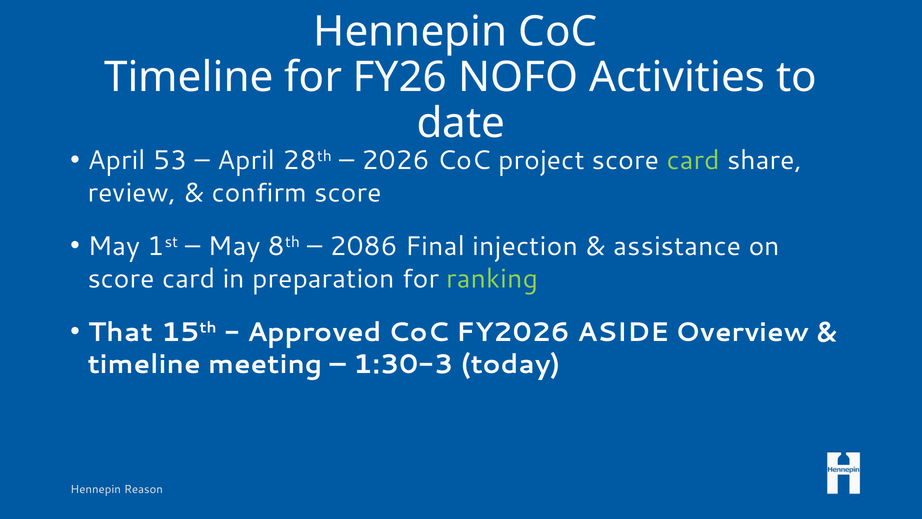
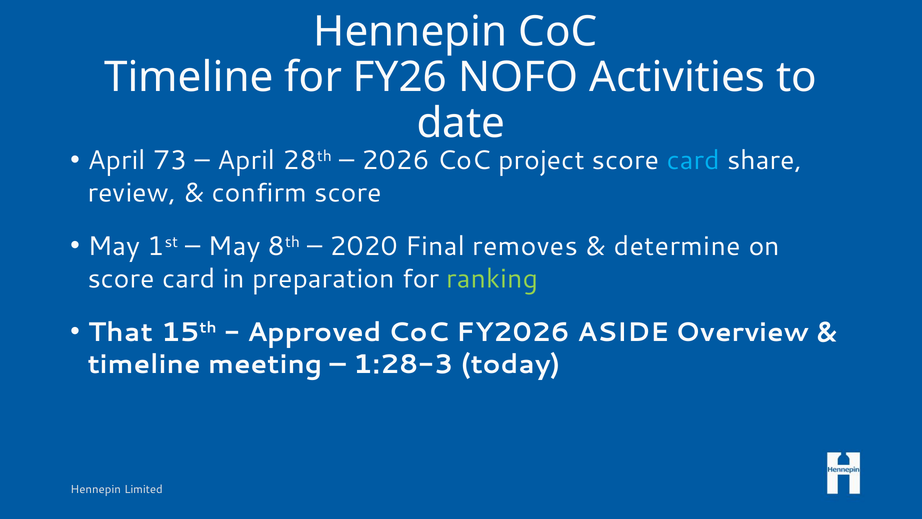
53: 53 -> 73 (170, 160)
card colour: light green -> light blue (693, 160)
2086: 2086 -> 2020 (364, 246)
injection: injection -> removes (525, 246)
assistance: assistance -> determine (677, 246)
1:30-3: 1:30-3 -> 1:28-3 (403, 364)
Reason: Reason -> Limited (143, 489)
